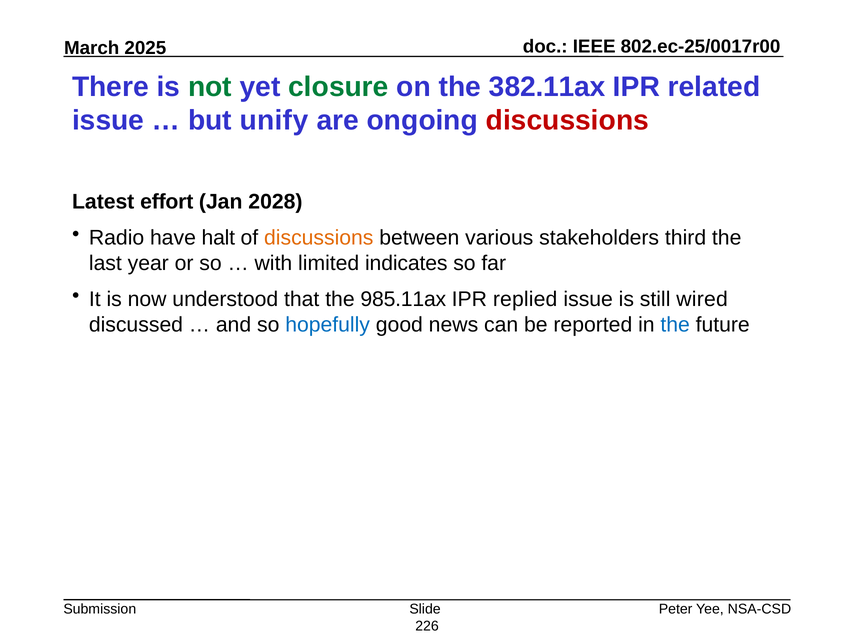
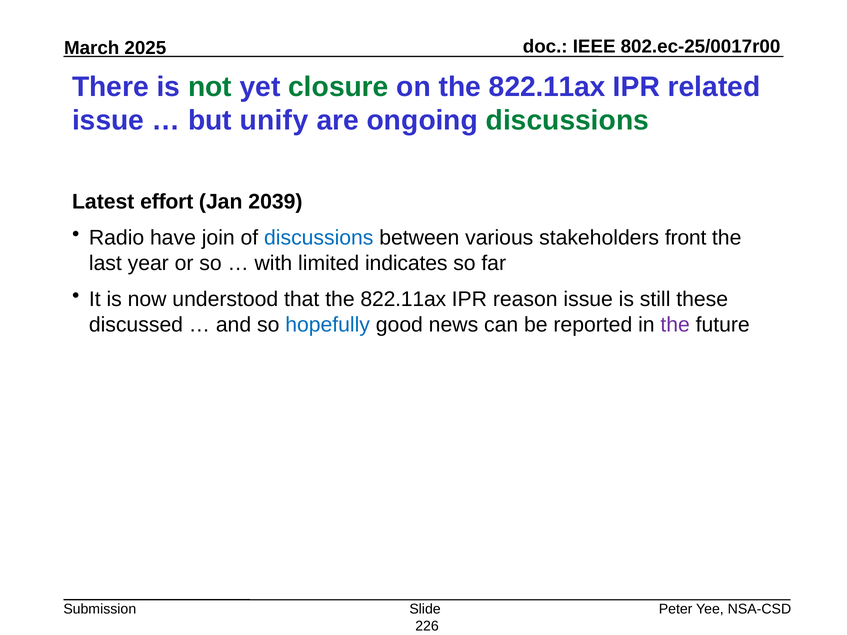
on the 382.11ax: 382.11ax -> 822.11ax (547, 87)
discussions colour: red -> green (567, 121)
2028: 2028 -> 2039 (275, 202)
halt: halt -> join (218, 238)
discussions colour: orange -> blue (319, 238)
third: third -> front (686, 238)
that the 985.11ax: 985.11ax -> 822.11ax (403, 299)
replied: replied -> reason (525, 299)
wired: wired -> these (702, 299)
the colour: blue -> purple (675, 325)
